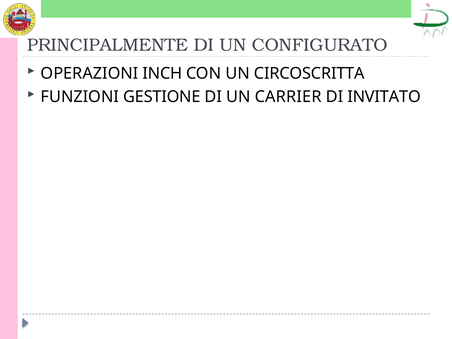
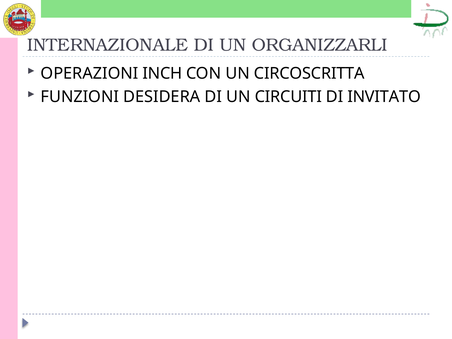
PRINCIPALMENTE: PRINCIPALMENTE -> INTERNAZIONALE (108, 45)
CONFIGURATO: CONFIGURATO -> ORGANIZZARLI (320, 45)
GESTIONE: GESTIONE -> DESIDERA (162, 97)
CARRIER: CARRIER -> CIRCUITI (288, 97)
